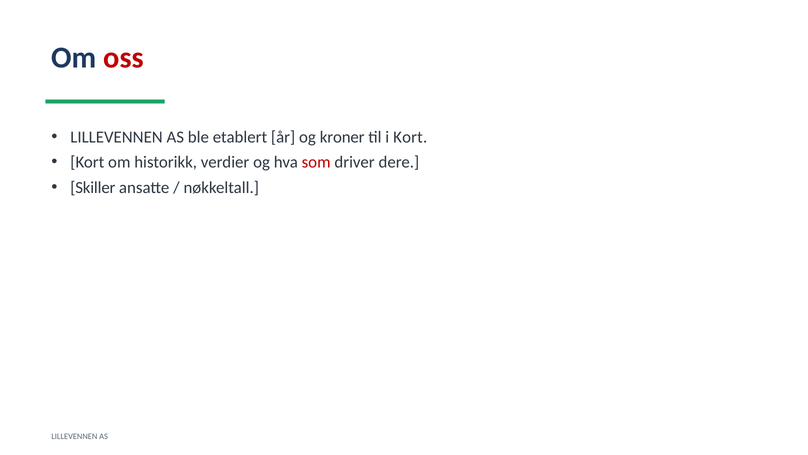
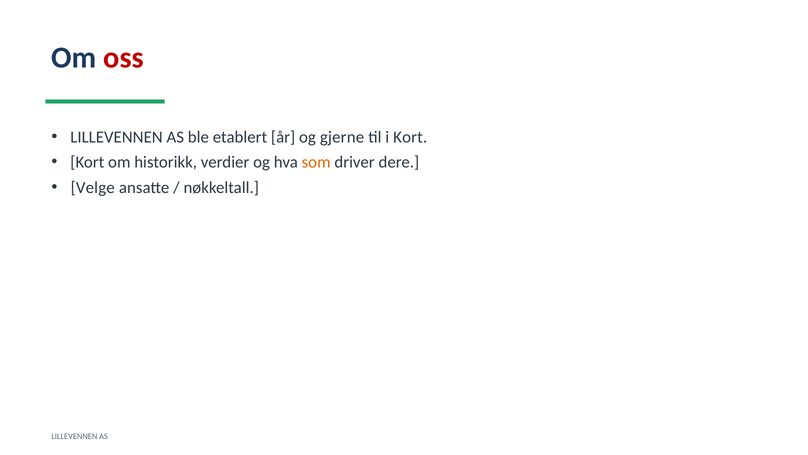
kroner: kroner -> gjerne (342, 137)
som colour: red -> orange (316, 162)
Skiller: Skiller -> Velge (93, 187)
